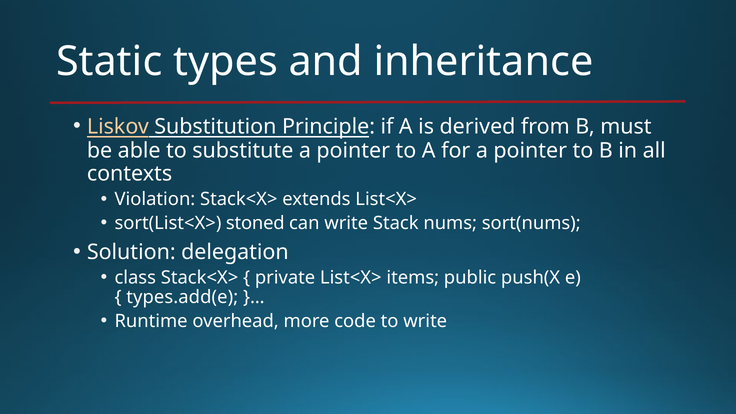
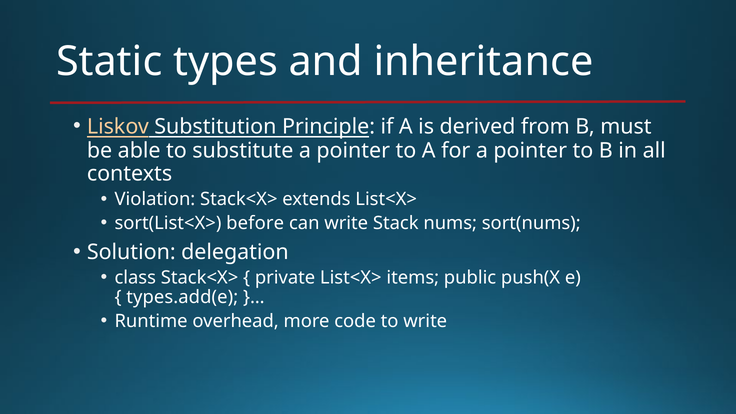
stoned: stoned -> before (255, 223)
